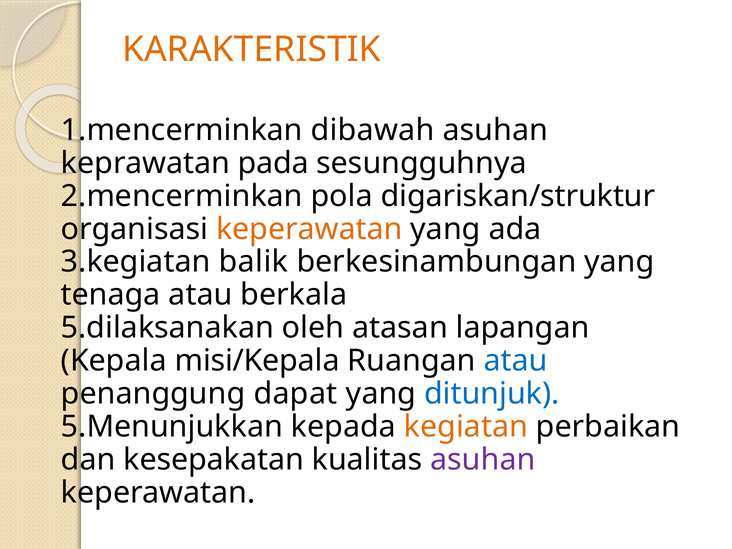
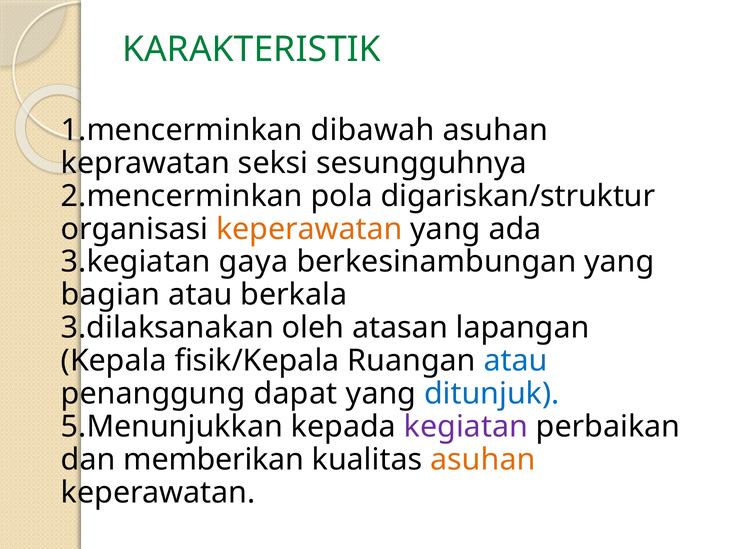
KARAKTERISTIK colour: orange -> green (252, 49)
pada: pada -> seksi (273, 163)
balik: balik -> gaya (253, 262)
tenaga: tenaga -> bagian (111, 295)
5.dilaksanakan: 5.dilaksanakan -> 3.dilaksanakan (167, 328)
misi/Kepala: misi/Kepala -> fisik/Kepala (257, 361)
kegiatan colour: orange -> purple (466, 427)
kesepakatan: kesepakatan -> memberikan (214, 460)
asuhan colour: purple -> orange (483, 460)
